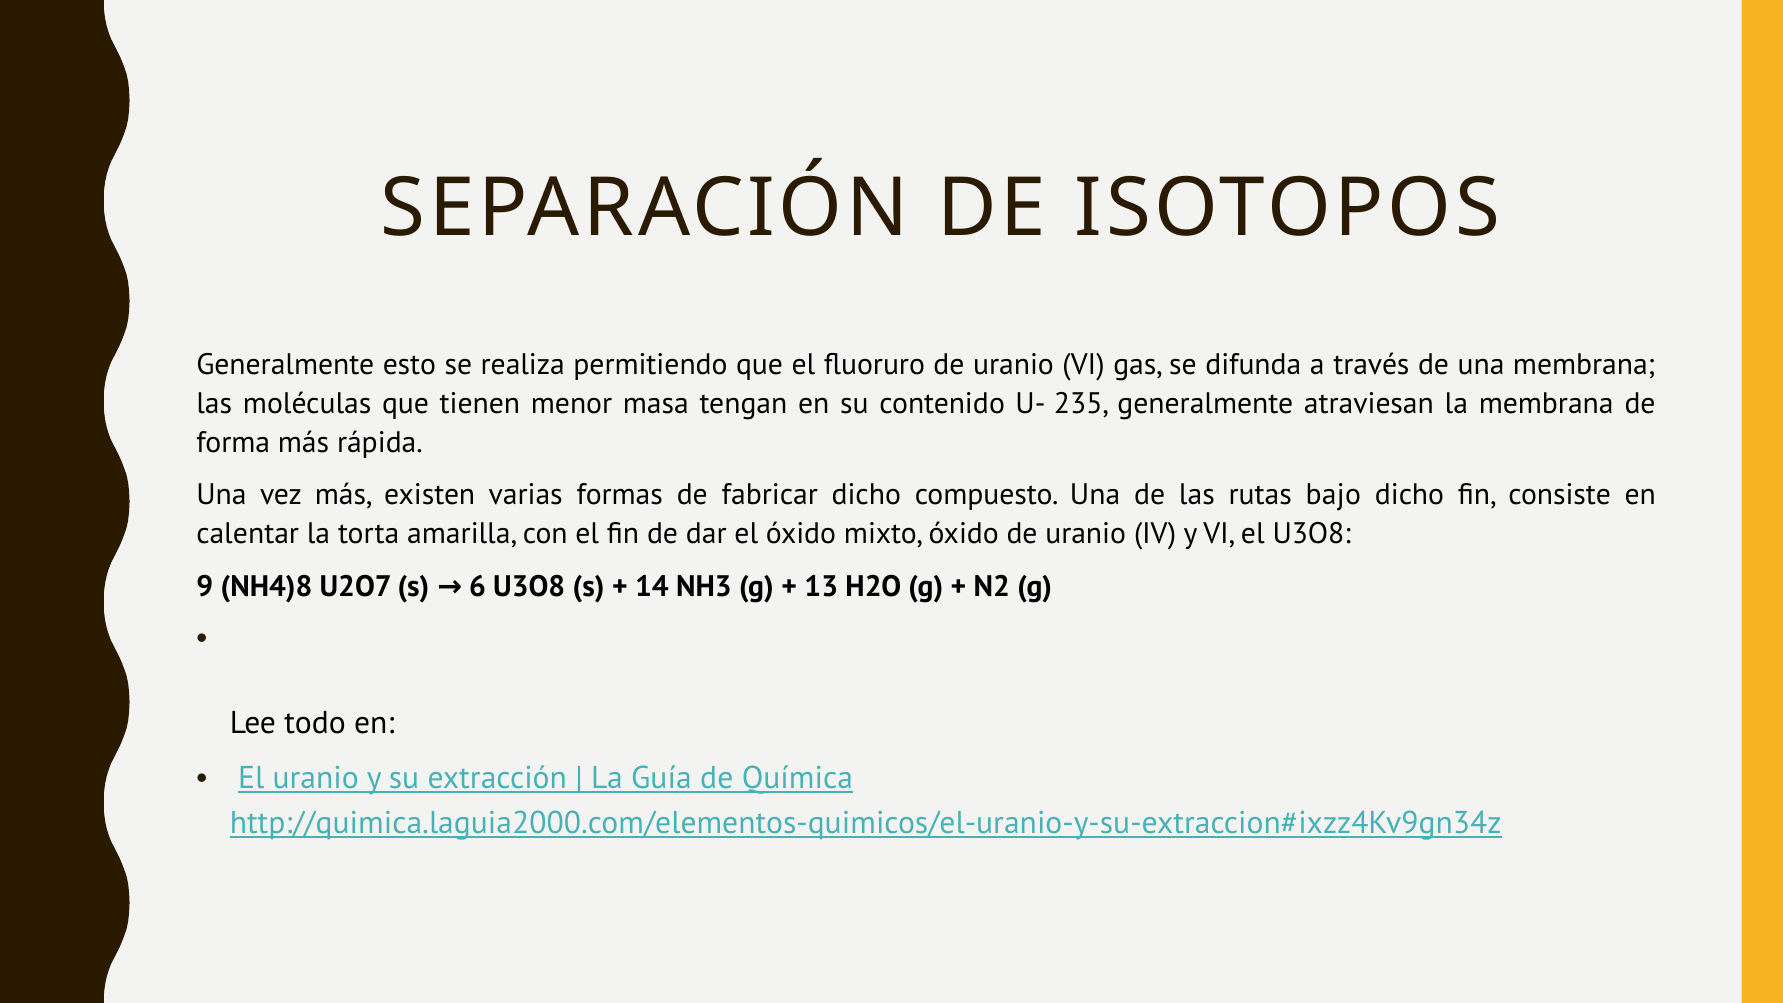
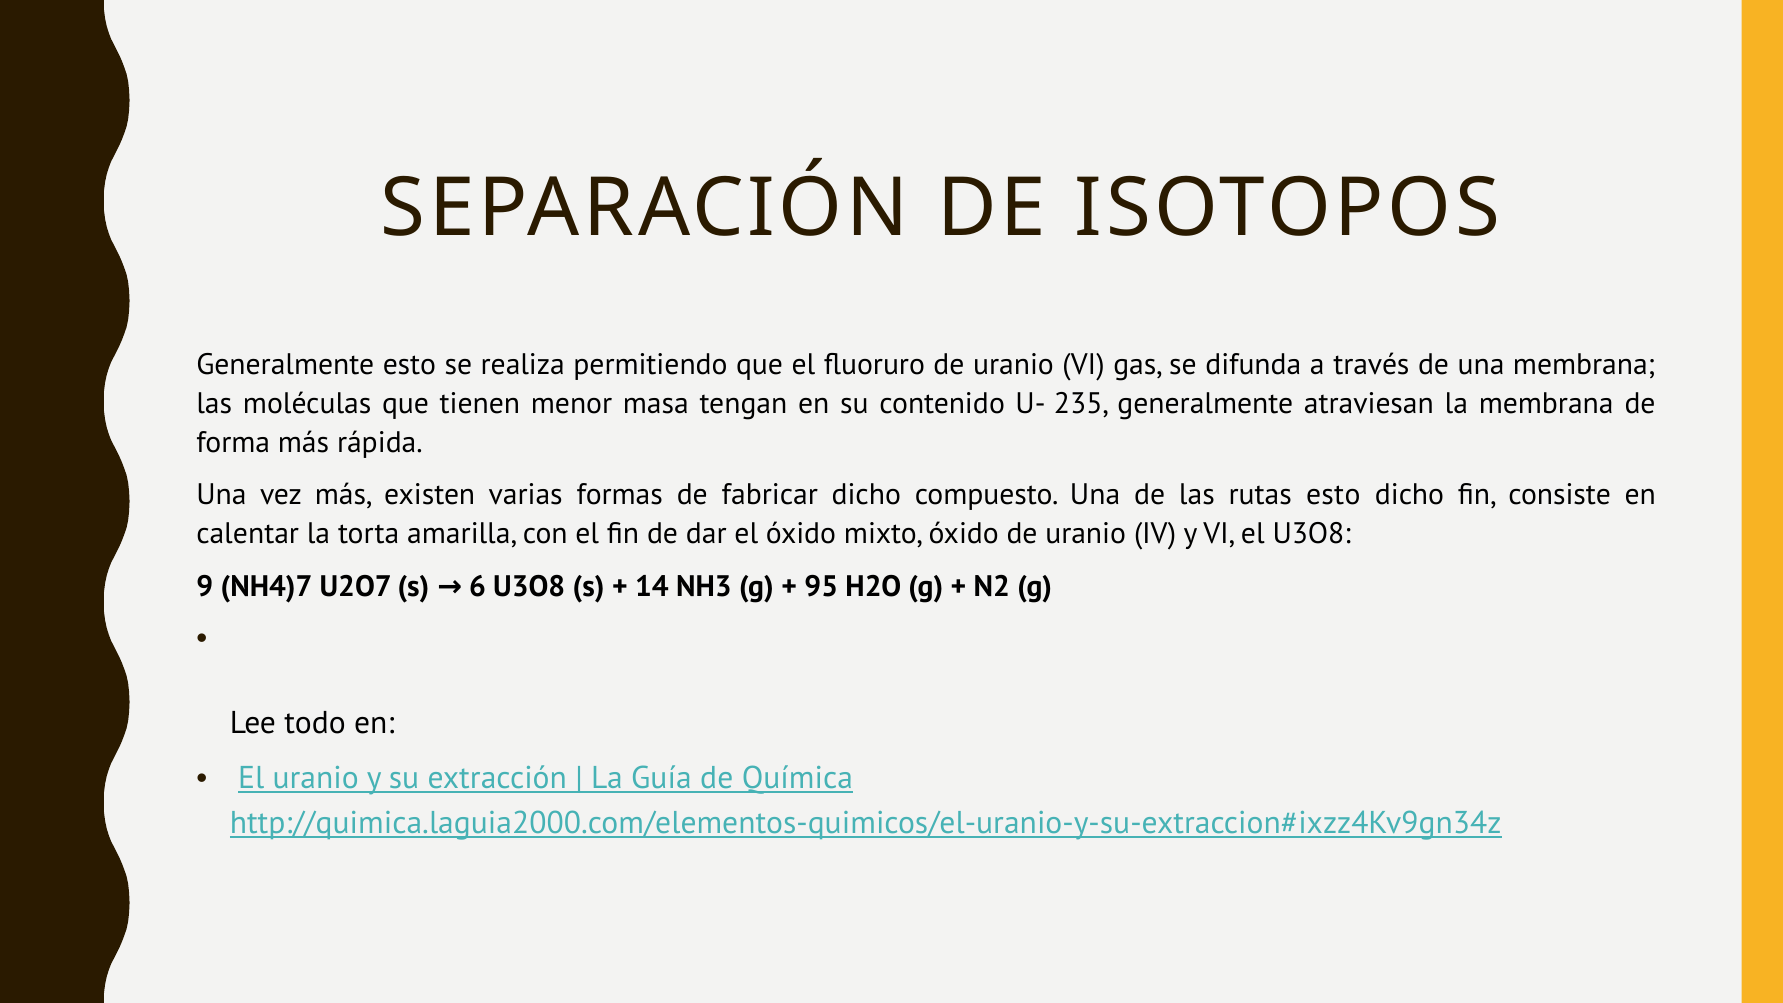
rutas bajo: bajo -> esto (1333, 495)
NH4)8: NH4)8 -> NH4)7 (266, 586)
13: 13 -> 95 (821, 586)
